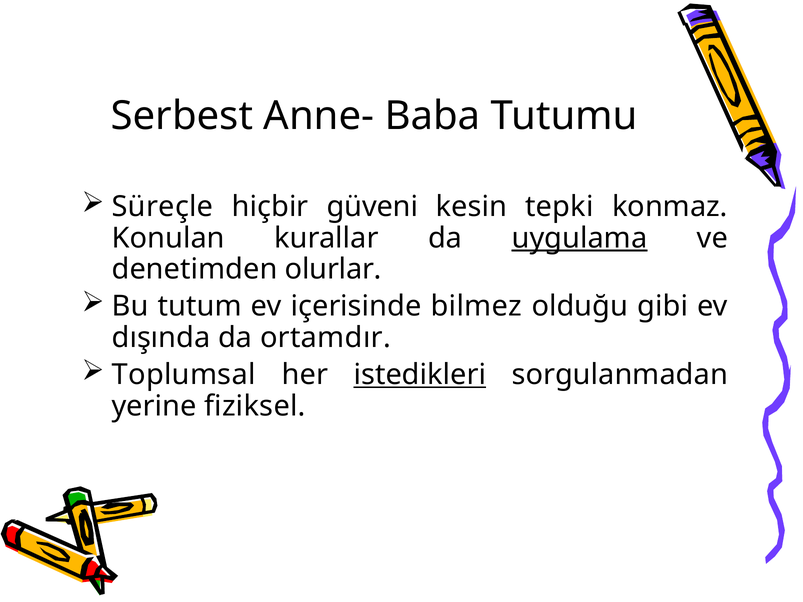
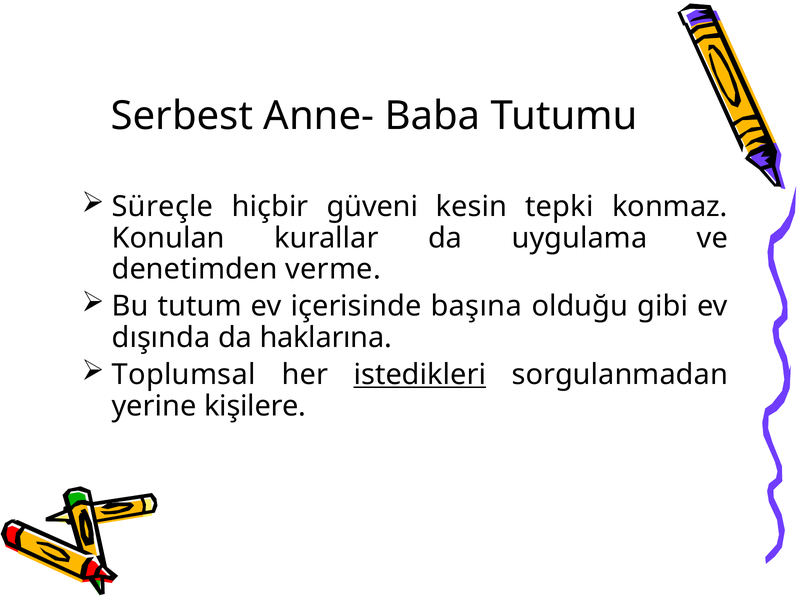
uygulama underline: present -> none (579, 238)
olurlar: olurlar -> verme (333, 269)
bilmez: bilmez -> başına (476, 307)
ortamdır: ortamdır -> haklarına (326, 338)
fiziksel: fiziksel -> kişilere (255, 406)
